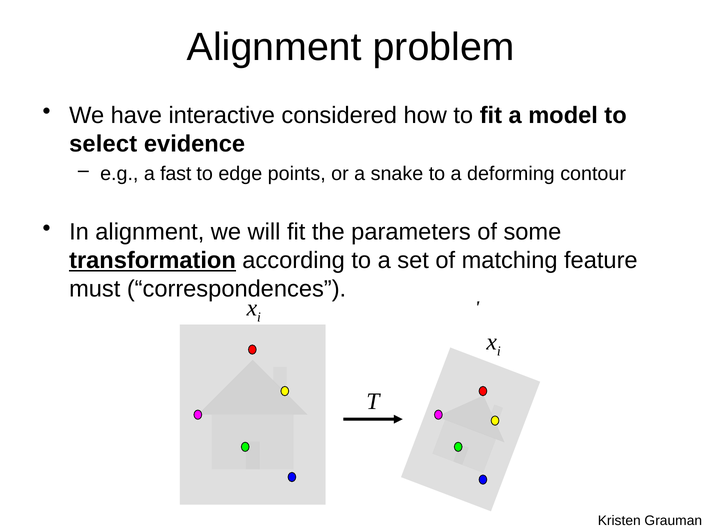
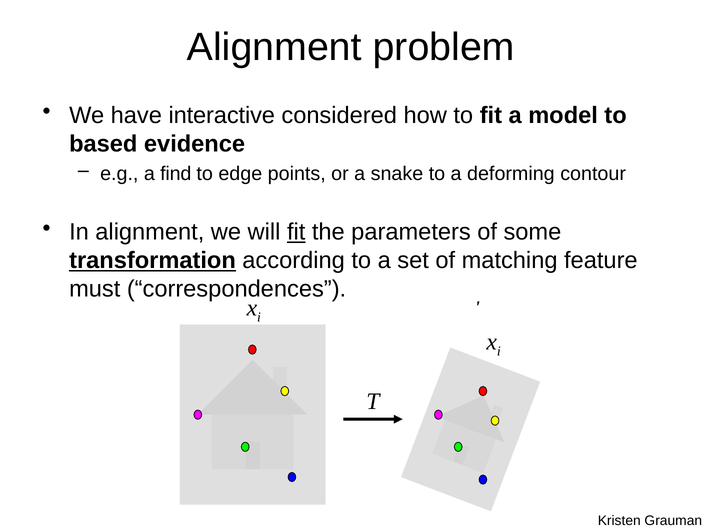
select: select -> based (103, 144)
fast: fast -> find (176, 173)
fit underline: none -> present (296, 232)
